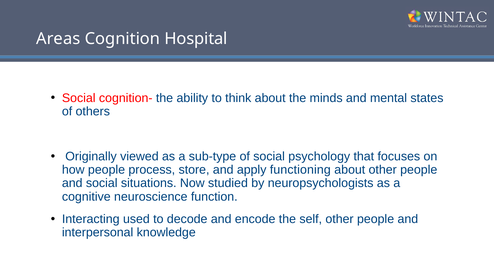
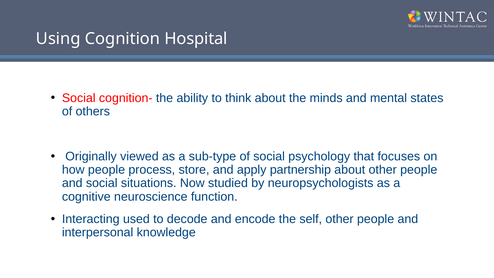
Areas: Areas -> Using (58, 39)
functioning: functioning -> partnership (300, 170)
